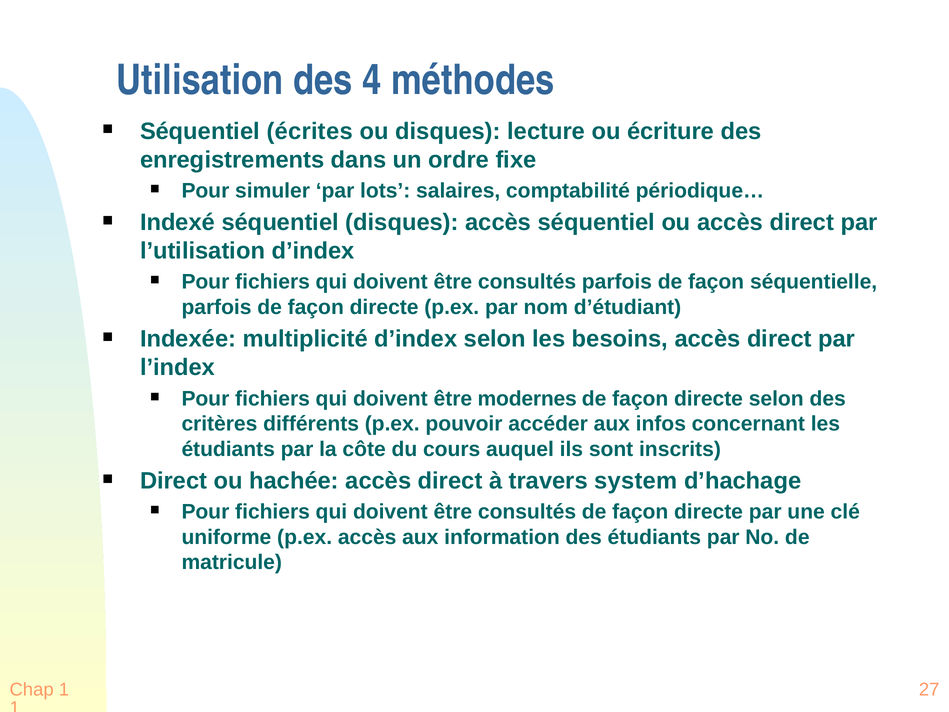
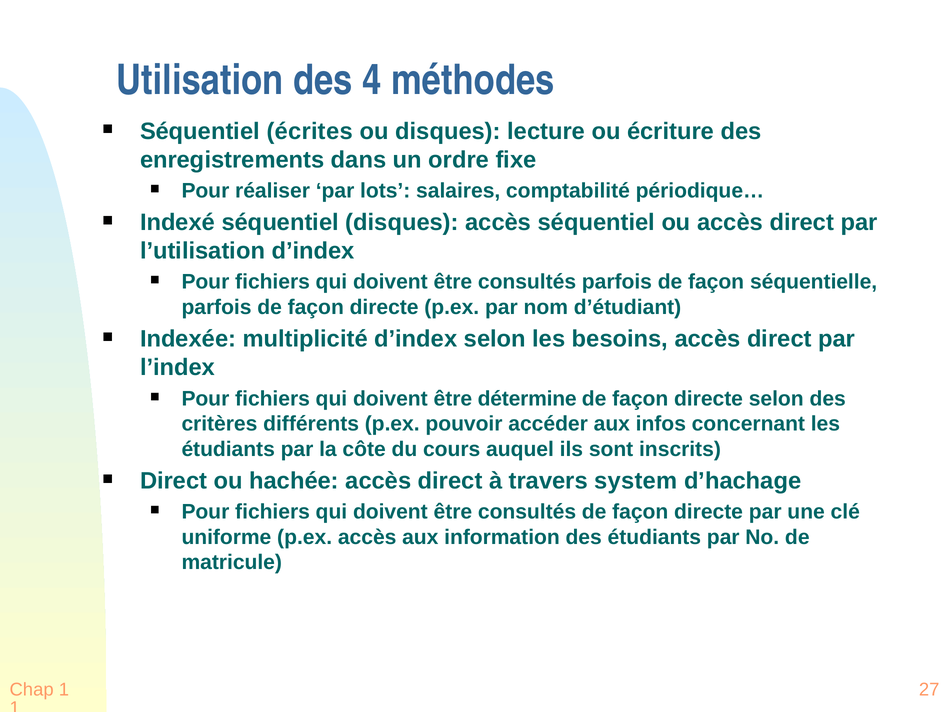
simuler: simuler -> réaliser (273, 191)
modernes: modernes -> détermine (527, 398)
